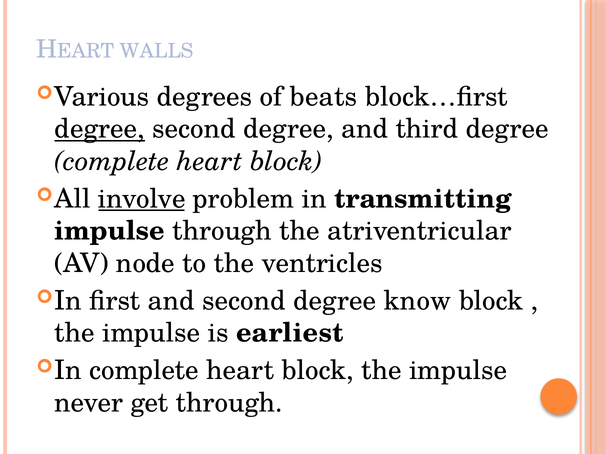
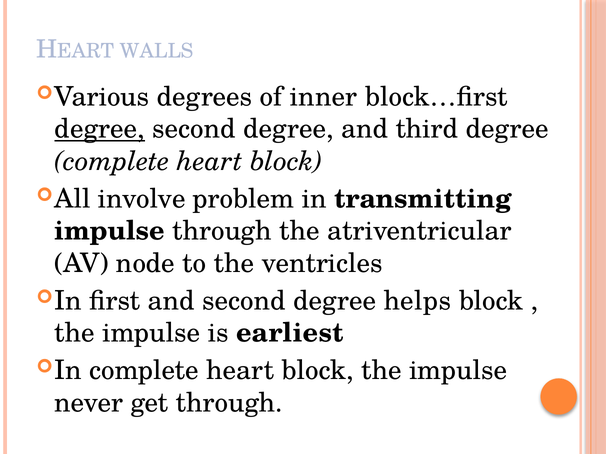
beats: beats -> inner (324, 97)
involve underline: present -> none (142, 199)
know: know -> helps (417, 301)
